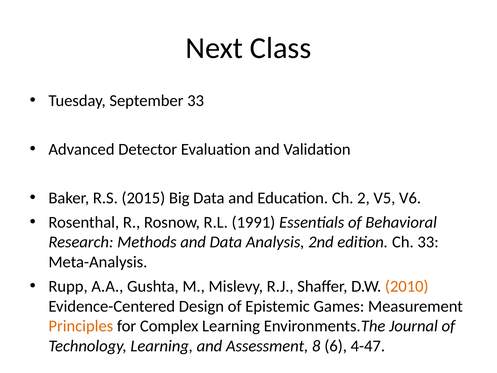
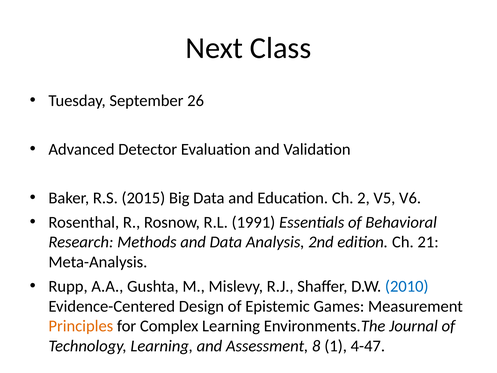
September 33: 33 -> 26 (196, 101)
Ch 33: 33 -> 21 (428, 242)
2010 colour: orange -> blue (407, 286)
6: 6 -> 1 (336, 346)
